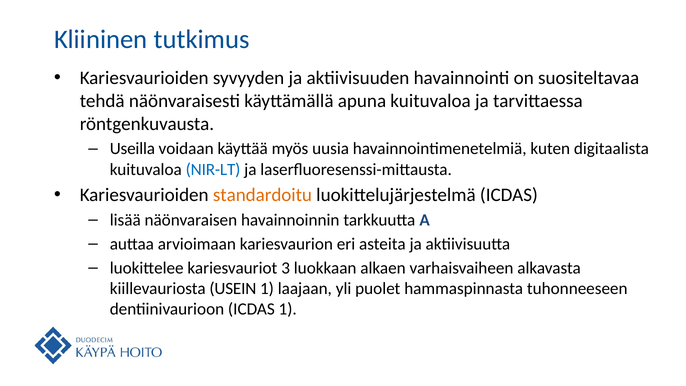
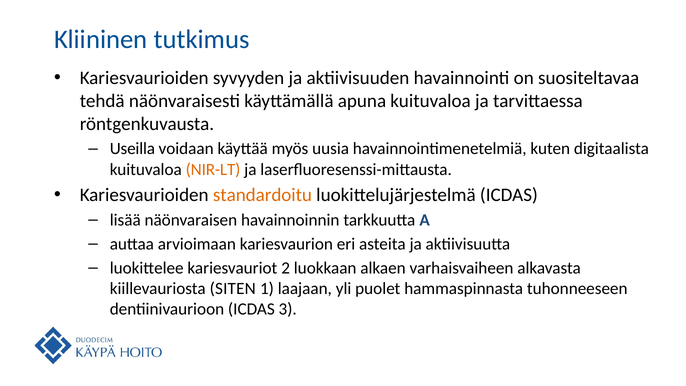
NIR-LT colour: blue -> orange (213, 169)
3: 3 -> 2 (286, 268)
USEIN: USEIN -> SITEN (233, 289)
ICDAS 1: 1 -> 3 (288, 309)
